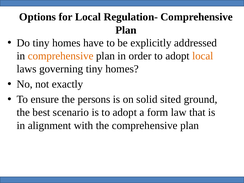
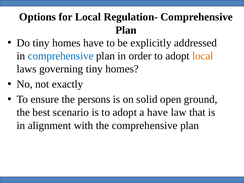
comprehensive colour: orange -> blue (61, 56)
sited: sited -> open (171, 99)
a form: form -> have (158, 112)
